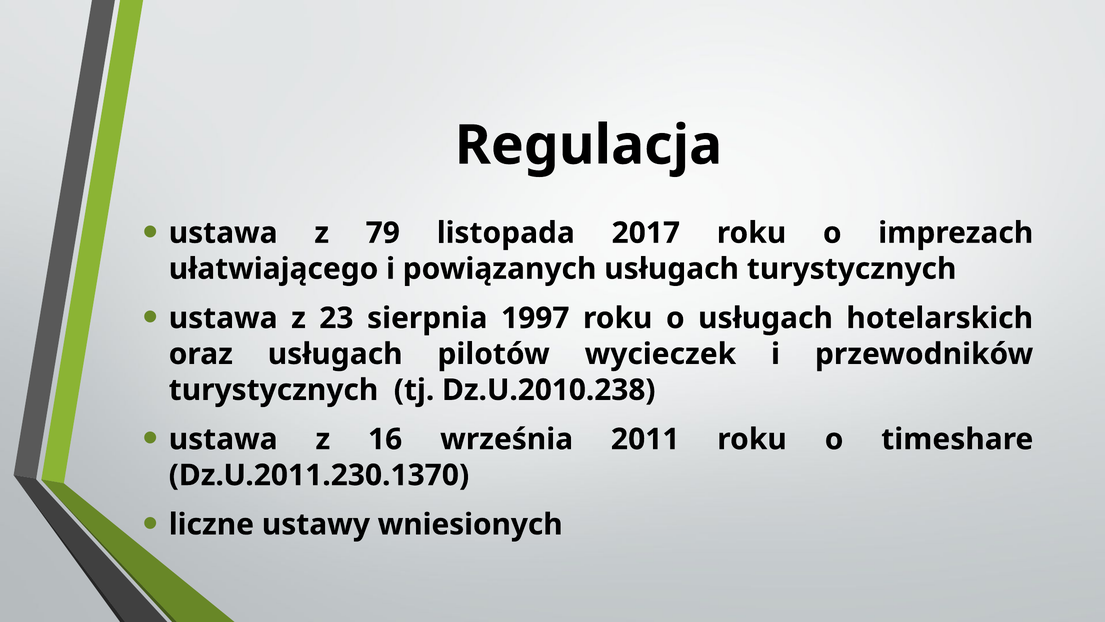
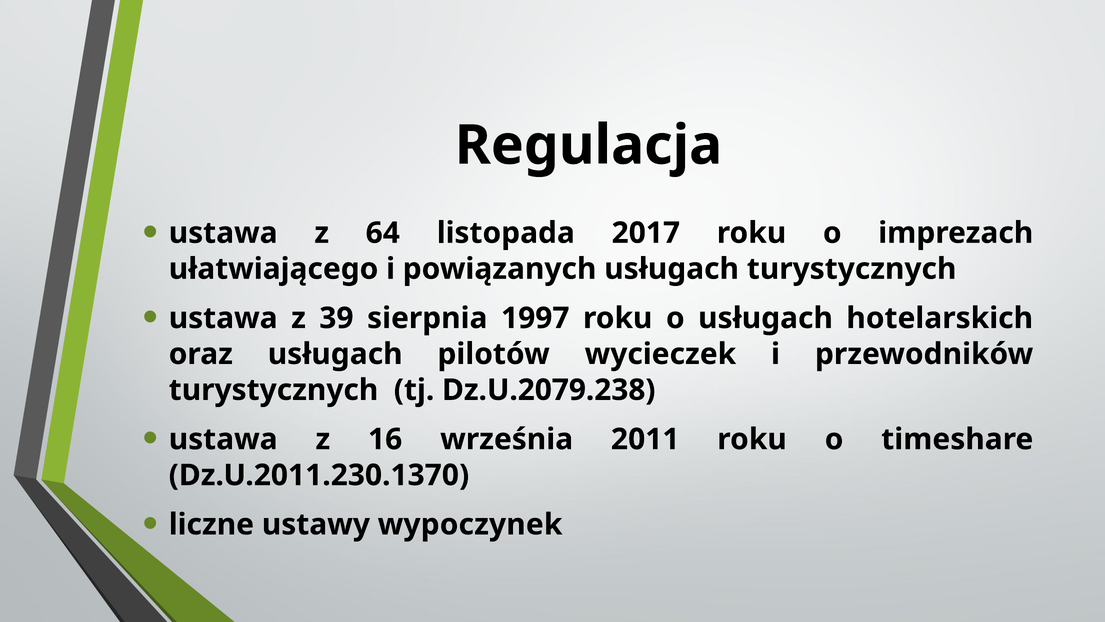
79: 79 -> 64 (383, 233)
23: 23 -> 39 (336, 318)
Dz.U.2010.238: Dz.U.2010.238 -> Dz.U.2079.238 (549, 390)
wniesionych: wniesionych -> wypoczynek (470, 524)
